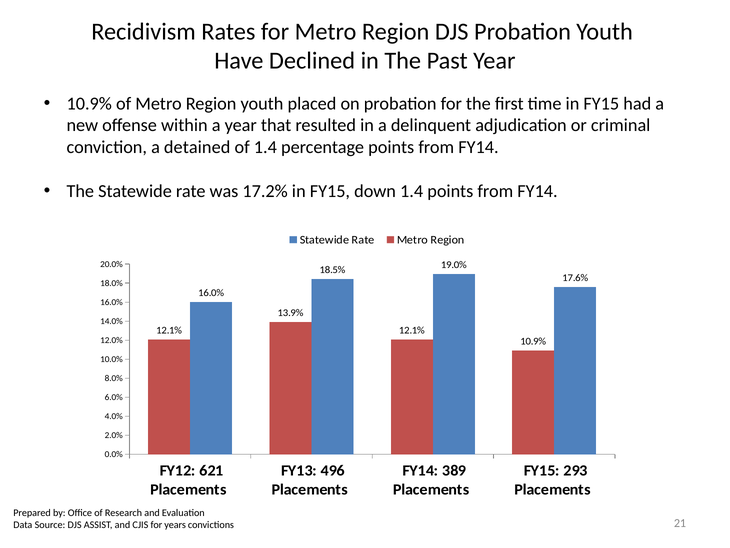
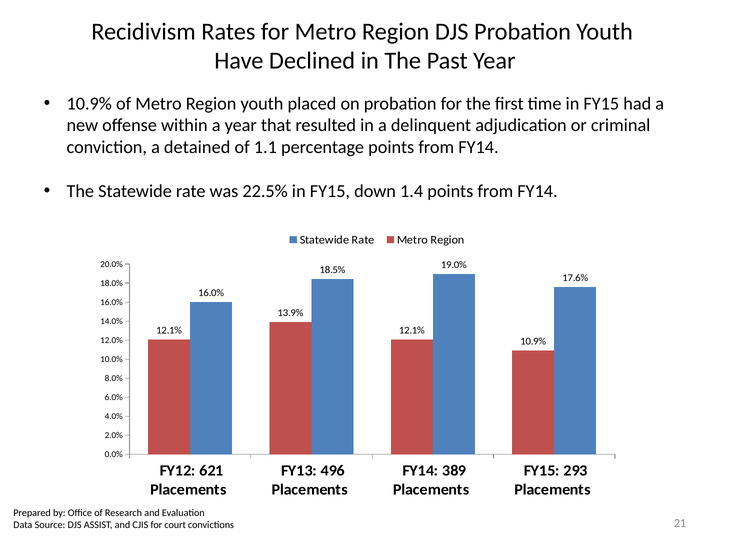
of 1.4: 1.4 -> 1.1 (265, 147)
17.2%: 17.2% -> 22.5% (265, 191)
years: years -> court (175, 524)
